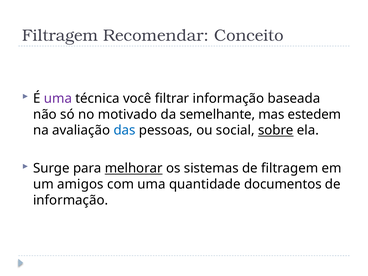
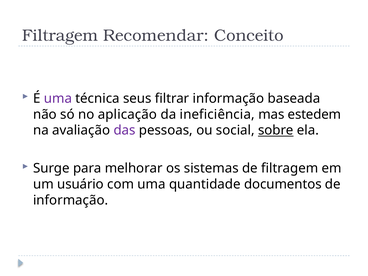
você: você -> seus (137, 98)
motivado: motivado -> aplicação (127, 114)
semelhante: semelhante -> ineficiência (217, 114)
das colour: blue -> purple (125, 130)
melhorar underline: present -> none (134, 168)
amigos: amigos -> usuário (80, 184)
